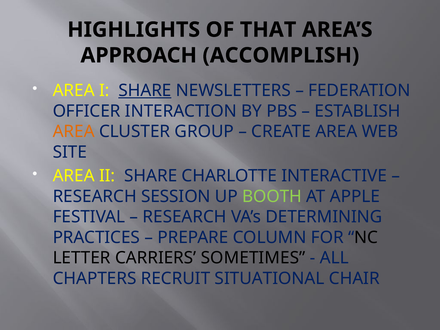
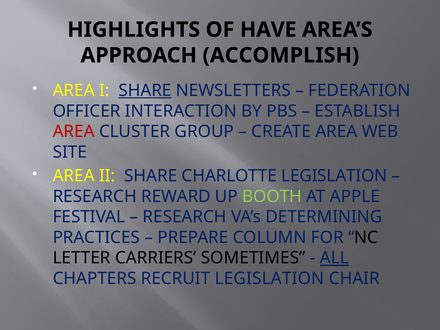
THAT: THAT -> HAVE (268, 30)
AREA colour: orange -> red (74, 132)
CHARLOTTE INTERACTIVE: INTERACTIVE -> LEGISLATION (334, 176)
SESSION: SESSION -> REWARD (176, 196)
ALL underline: none -> present (334, 258)
RECRUIT SITUATIONAL: SITUATIONAL -> LEGISLATION (270, 278)
